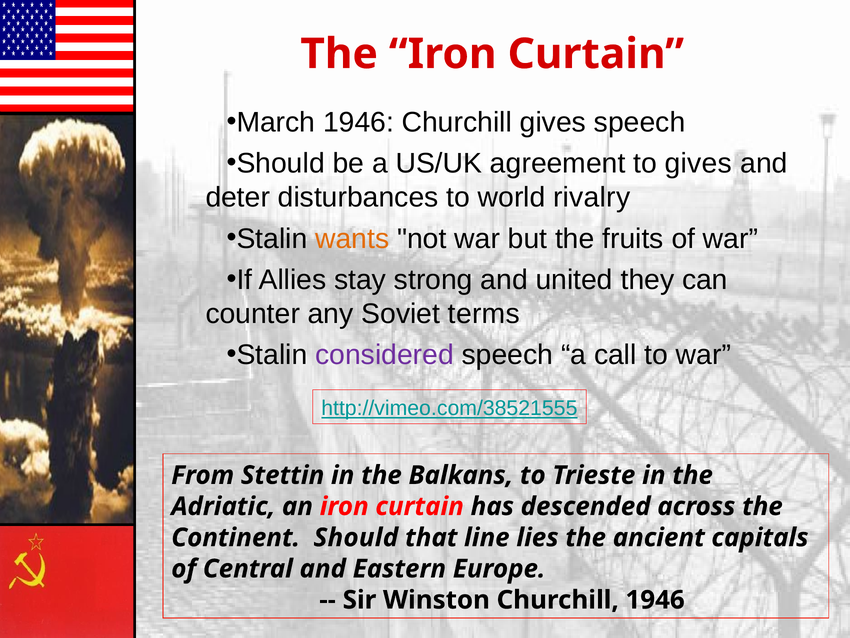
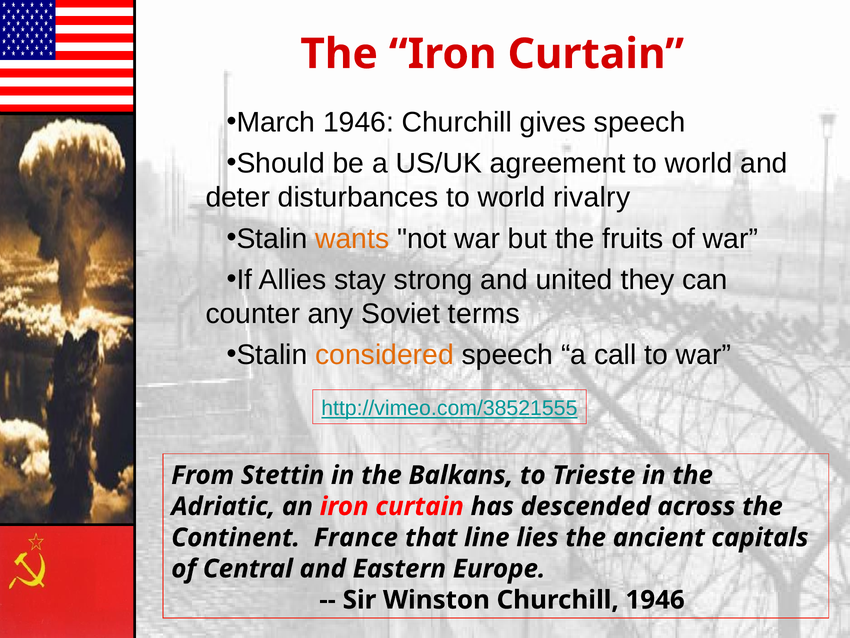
agreement to gives: gives -> world (699, 163)
considered colour: purple -> orange (385, 355)
Continent Should: Should -> France (356, 537)
